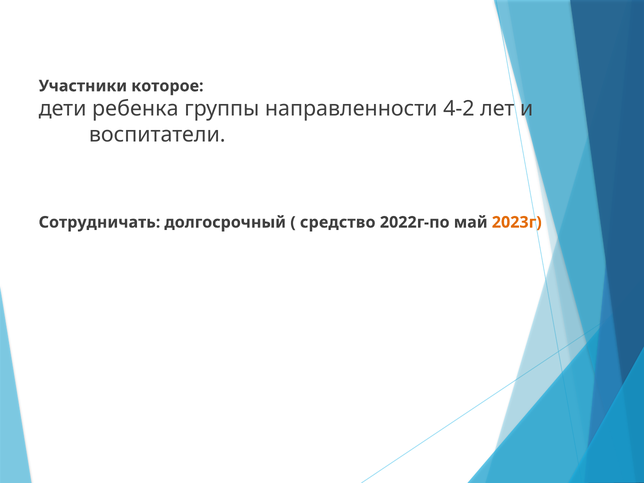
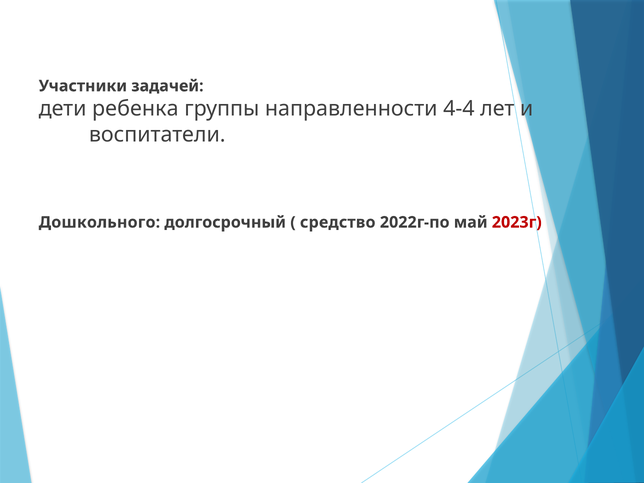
которое: которое -> задачей (167, 86)
4-2: 4-2 -> 4-4 (459, 109)
Сотрудничать: Сотрудничать -> Дошкольного (99, 222)
2023г colour: orange -> red (517, 222)
